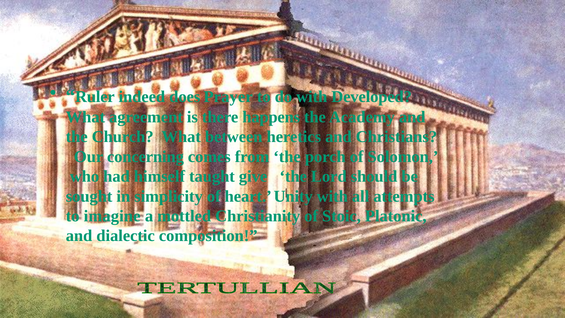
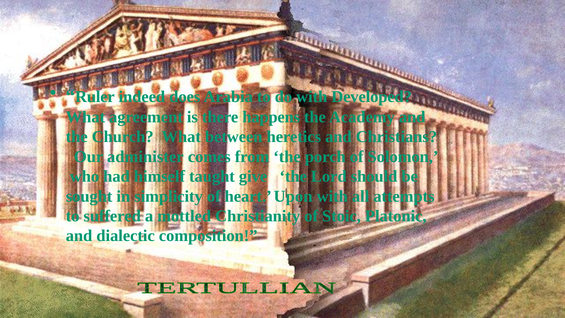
Prayer: Prayer -> Arabia (228, 97)
concerning: concerning -> administer (145, 157)
Unity: Unity -> Upon (293, 196)
imagine: imagine -> suffered (112, 216)
